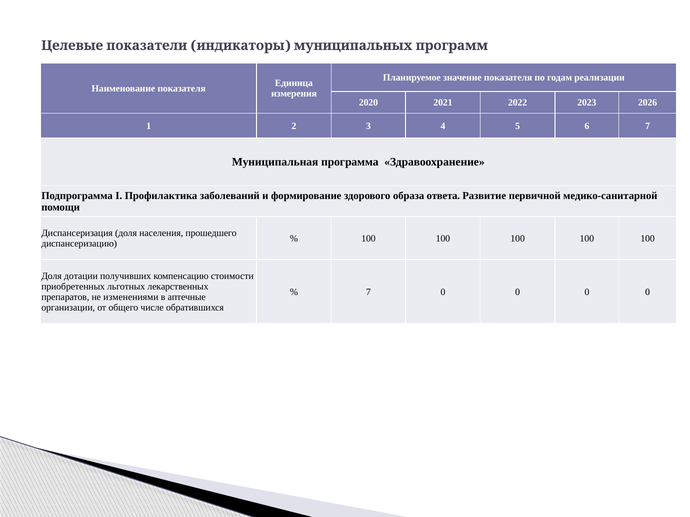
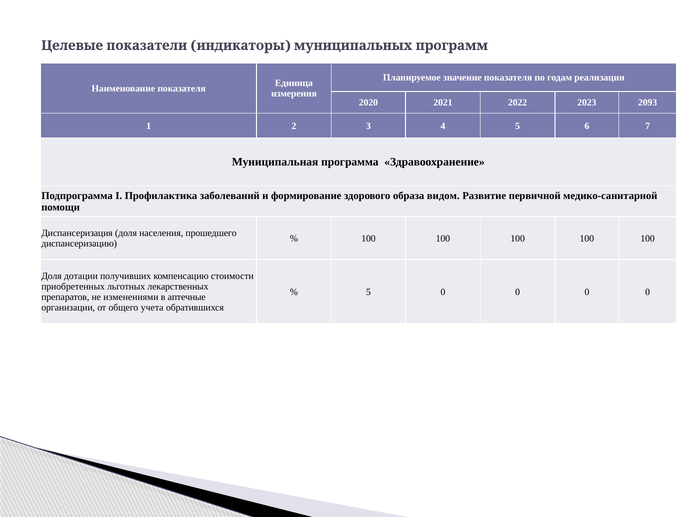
2026: 2026 -> 2093 (648, 103)
ответа: ответа -> видом (443, 196)
7: 7 -> 5 (369, 292)
числе: числе -> учета (152, 308)
